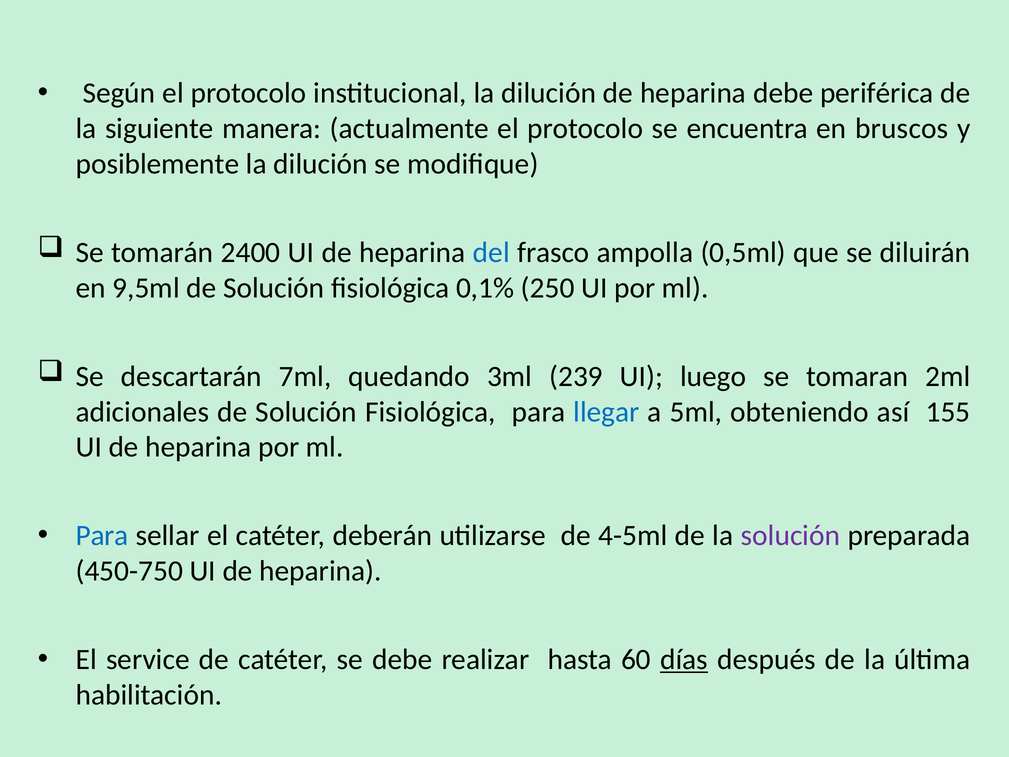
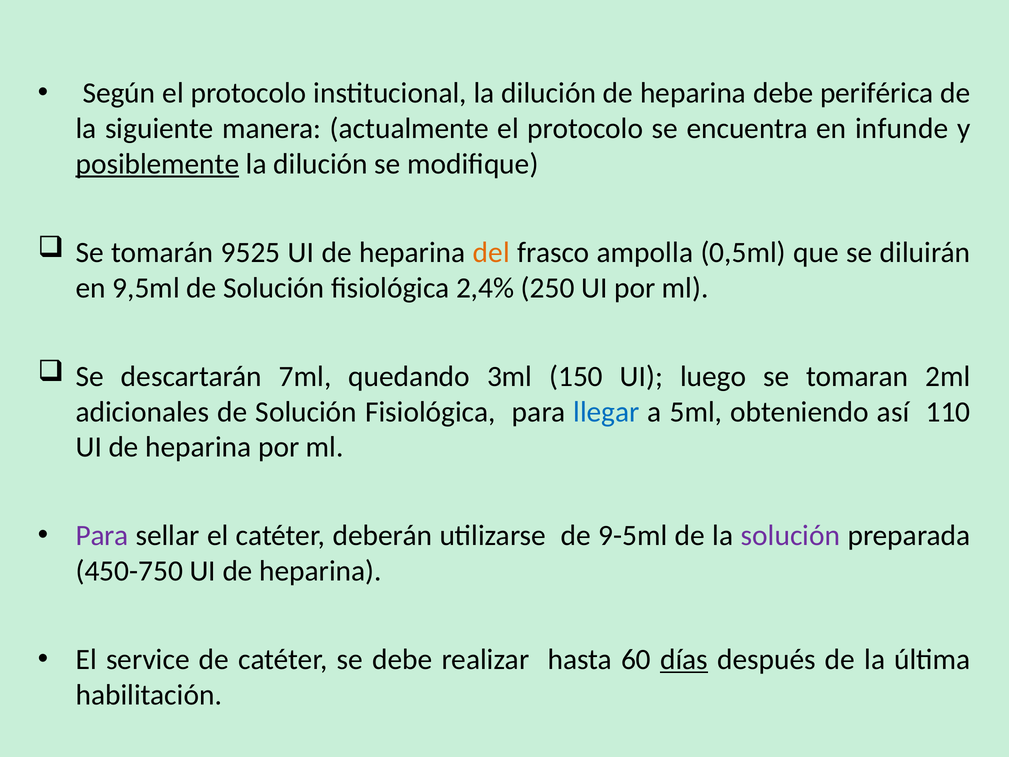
bruscos: bruscos -> infunde (902, 129)
posiblemente underline: none -> present (157, 164)
2400: 2400 -> 9525 (251, 252)
del colour: blue -> orange (491, 252)
0,1%: 0,1% -> 2,4% (485, 288)
239: 239 -> 150 (576, 376)
155: 155 -> 110 (948, 412)
Para colour: blue -> purple (102, 536)
4-5ml: 4-5ml -> 9-5ml (633, 536)
